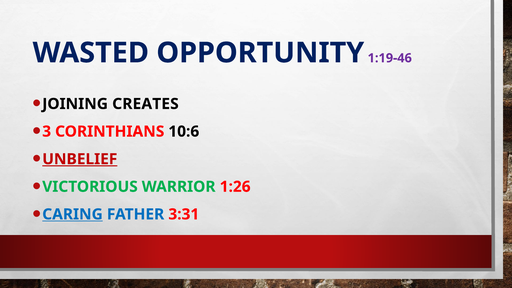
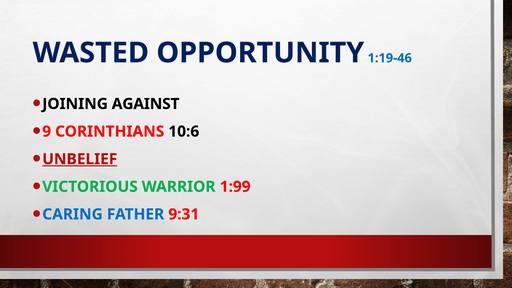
1:19-46 colour: purple -> blue (390, 58)
CREATES: CREATES -> AGAINST (146, 104)
3: 3 -> 9 (47, 132)
1:26: 1:26 -> 1:99 (235, 187)
CARING underline: present -> none (73, 214)
3:31: 3:31 -> 9:31 (184, 214)
